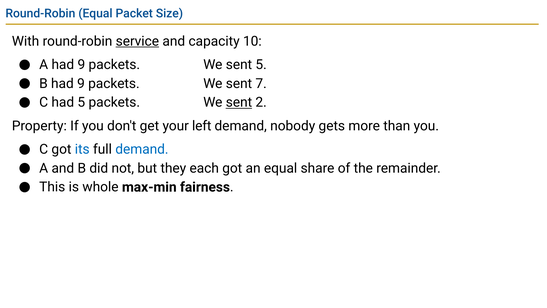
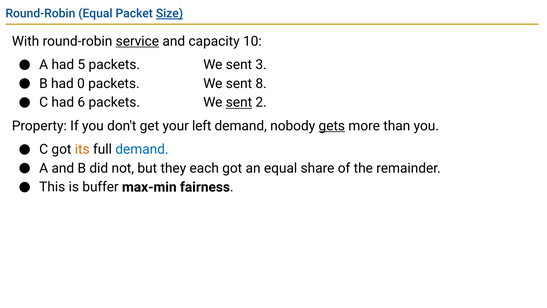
Size underline: none -> present (169, 14)
A had 9: 9 -> 5 (81, 65)
sent 5: 5 -> 3 (261, 65)
B had 9: 9 -> 0 (81, 83)
7: 7 -> 8 (261, 83)
had 5: 5 -> 6 (81, 102)
gets underline: none -> present (332, 126)
its colour: blue -> orange (82, 149)
whole: whole -> buffer (100, 187)
